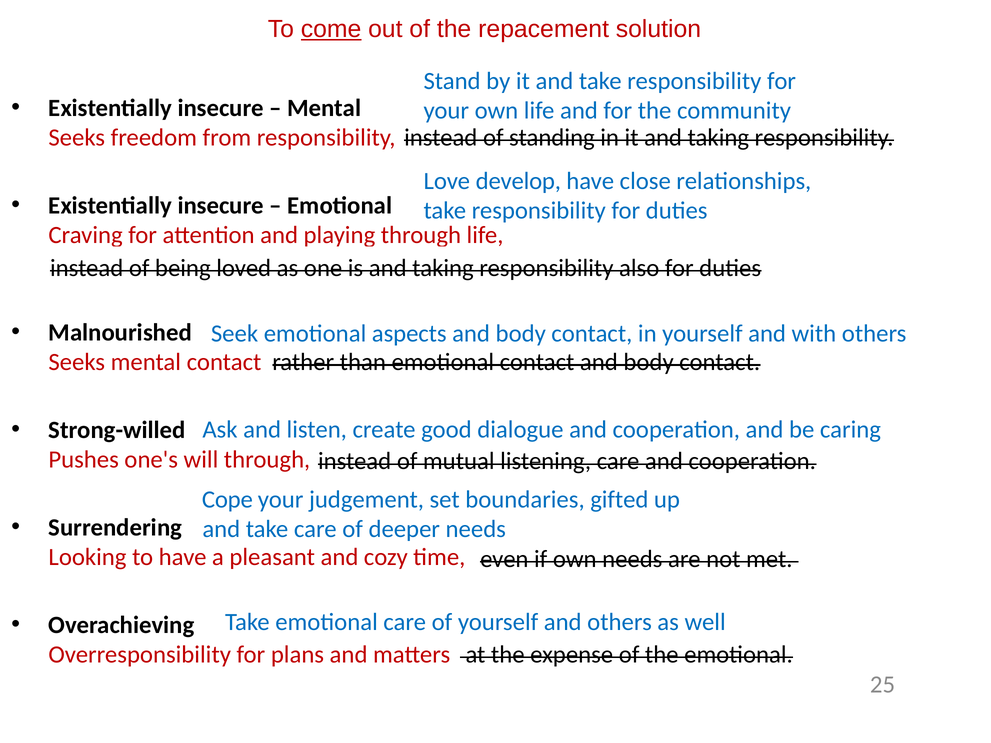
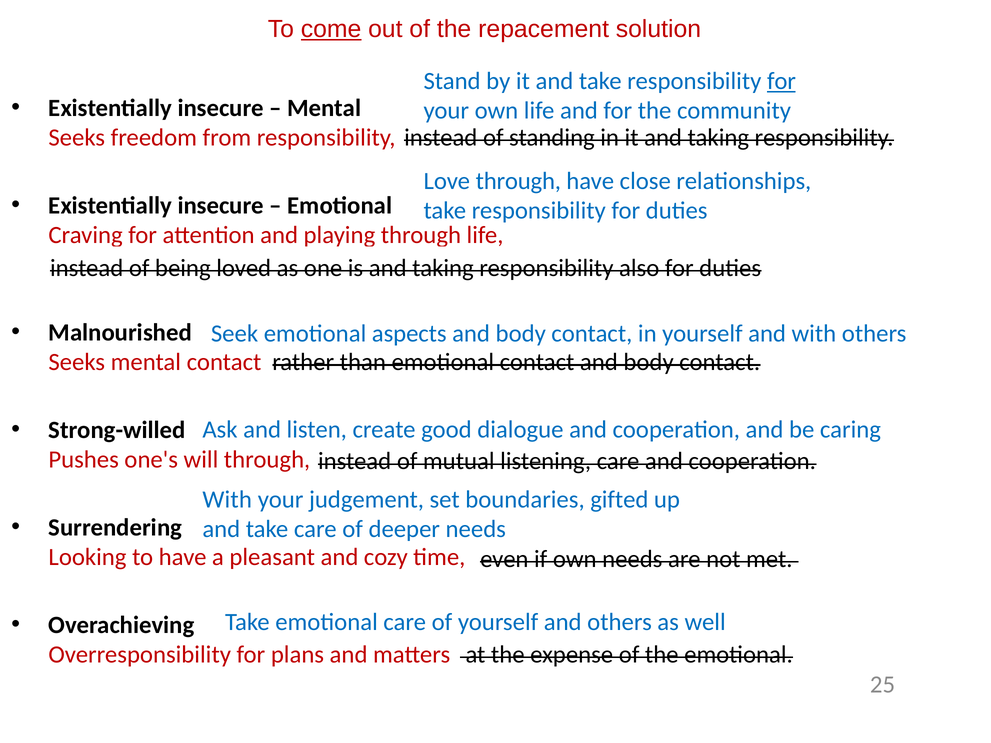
for underline: none -> present (781, 81)
Love develop: develop -> through (518, 181)
Cope: Cope -> With (227, 499)
